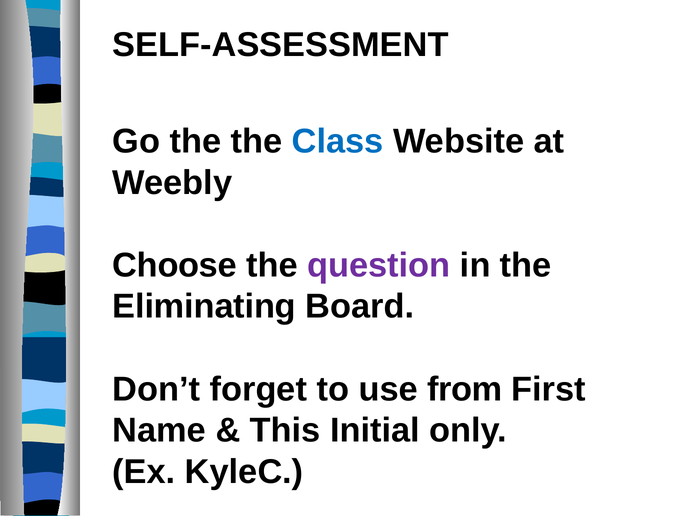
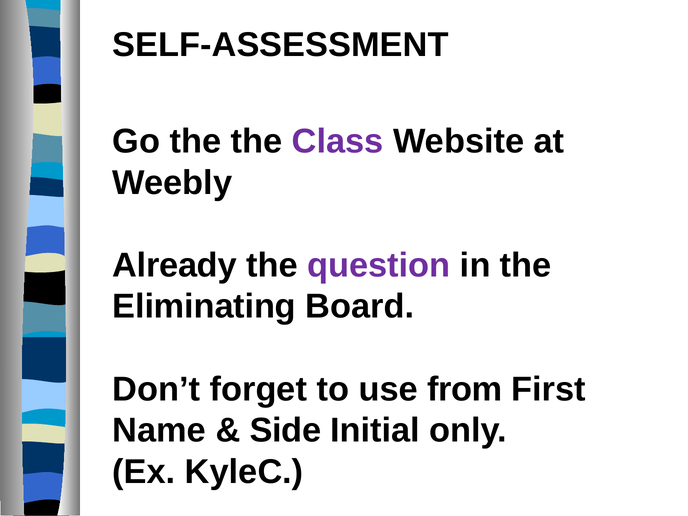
Class colour: blue -> purple (338, 142)
Choose: Choose -> Already (175, 265)
This: This -> Side (285, 430)
